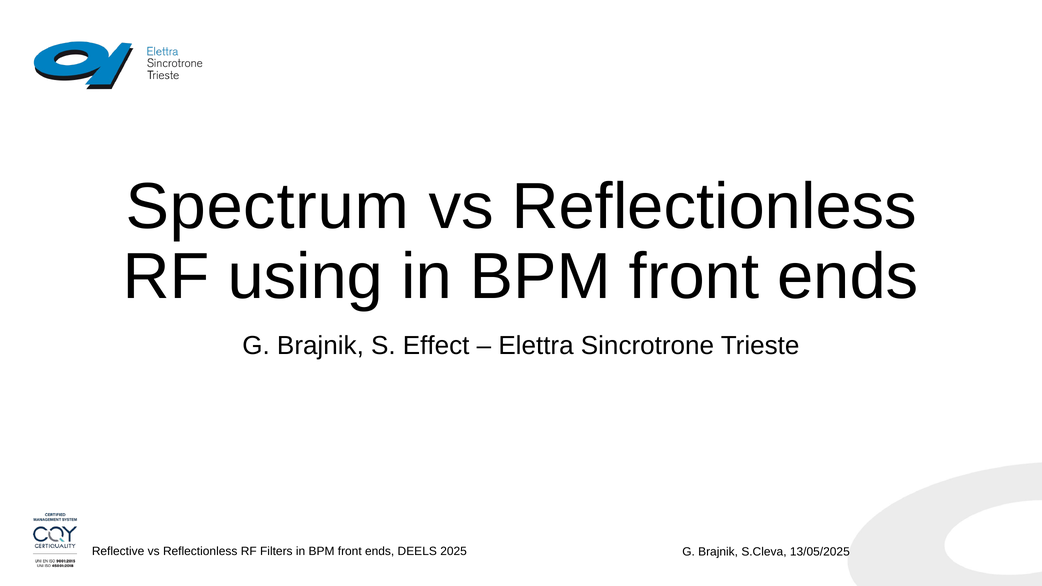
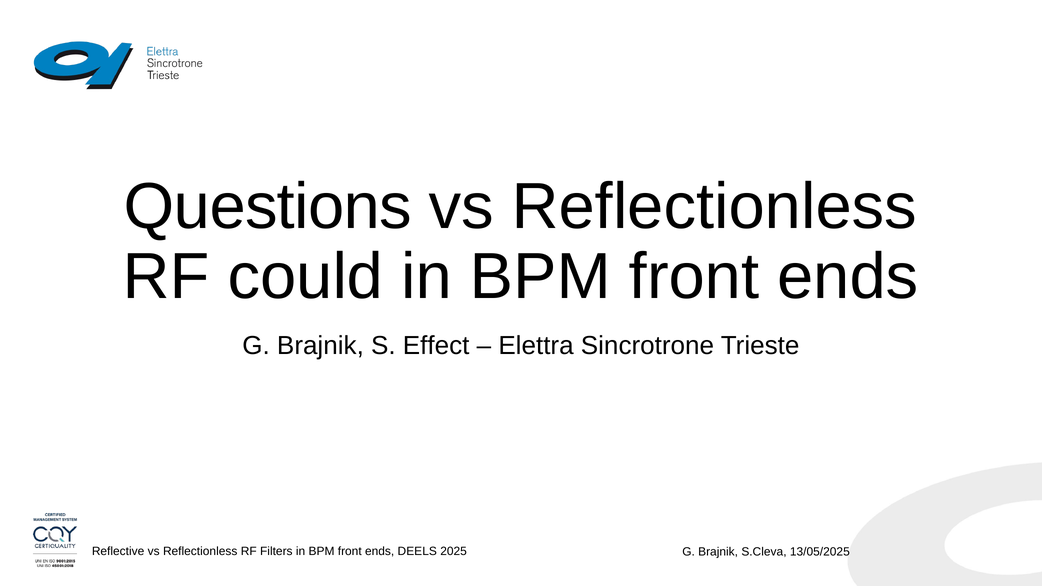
Spectrum: Spectrum -> Questions (268, 207)
using: using -> could (305, 277)
